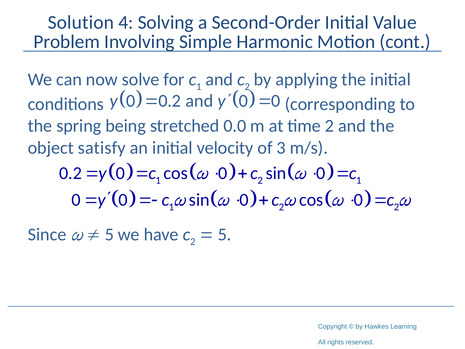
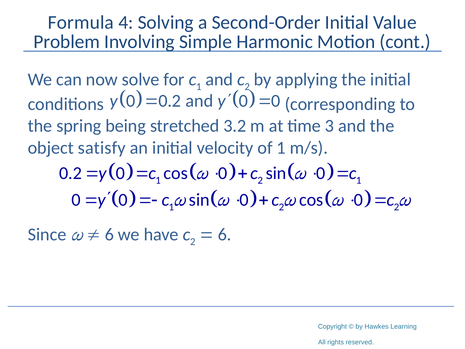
Solution: Solution -> Formula (81, 22)
0.0: 0.0 -> 3.2 (235, 126)
time 2: 2 -> 3 (330, 126)
of 3: 3 -> 1 (281, 148)
5: 5 -> 6 (109, 234)
5: 5 -> 6 (225, 234)
